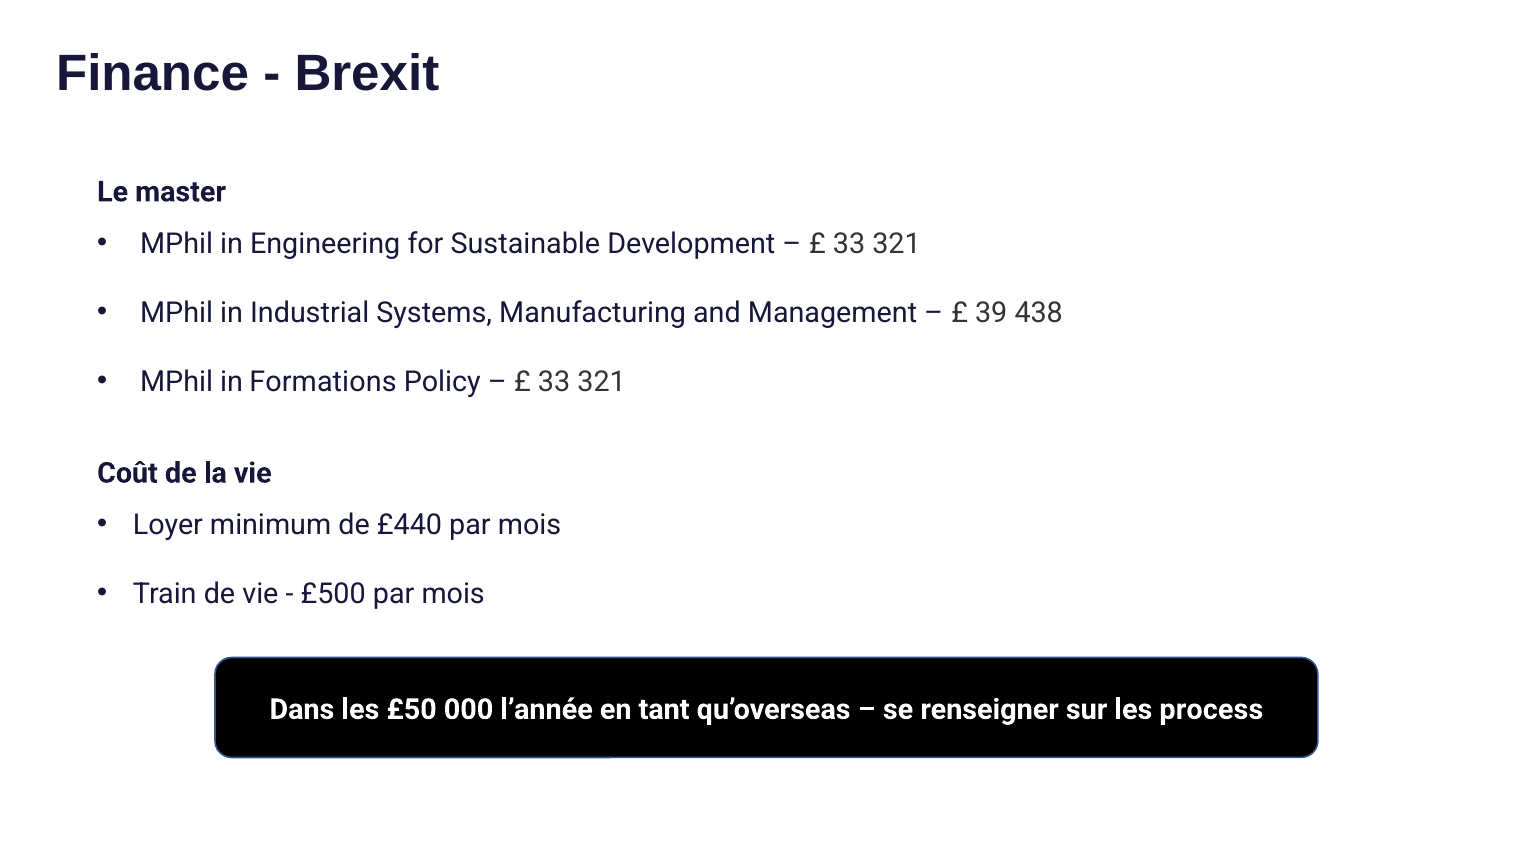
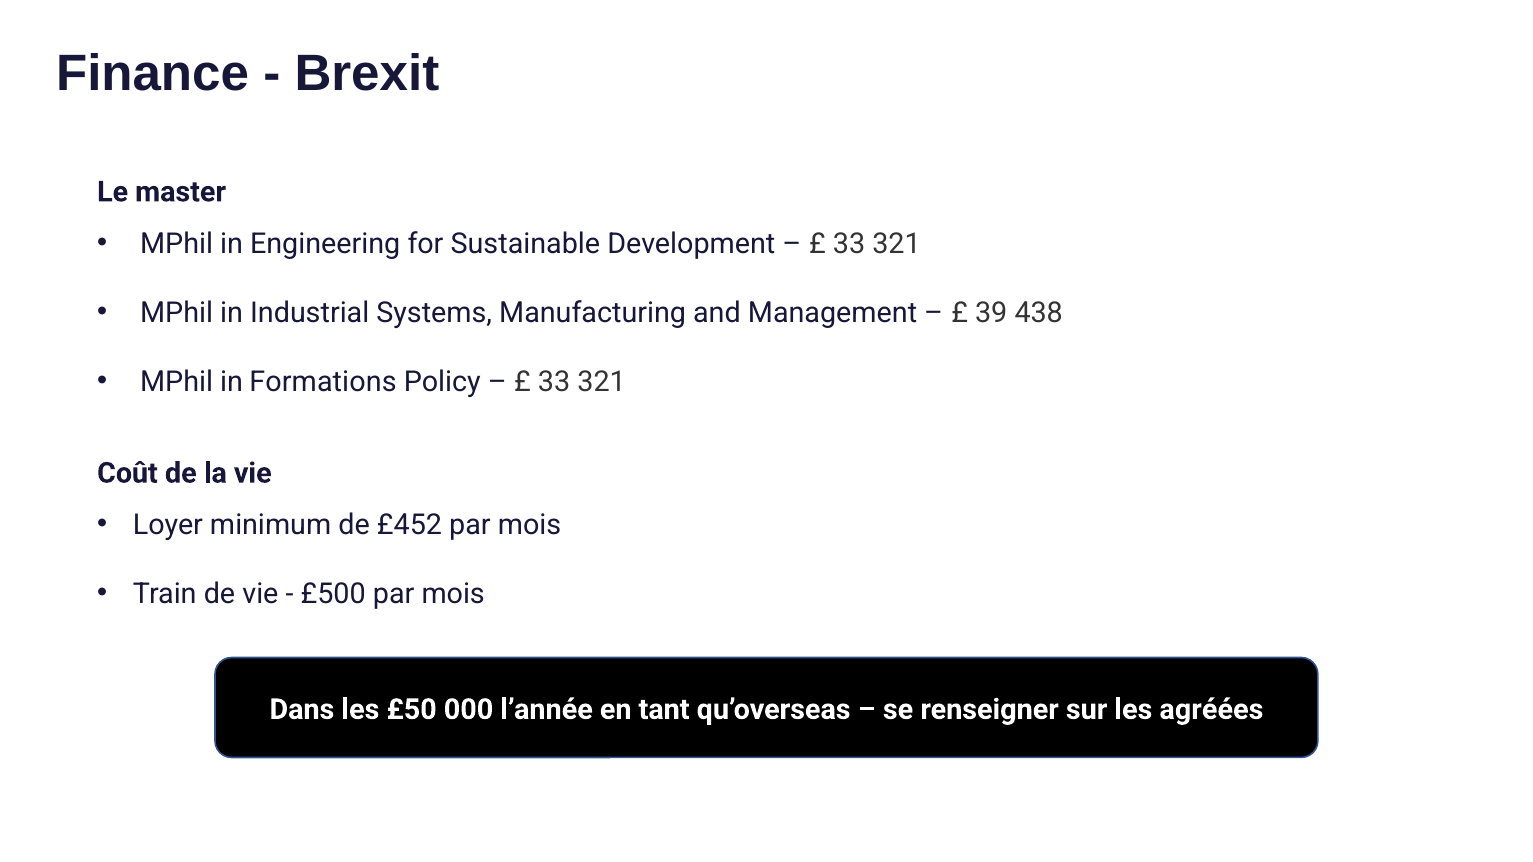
£440: £440 -> £452 (409, 525)
process: process -> agréées (1211, 710)
